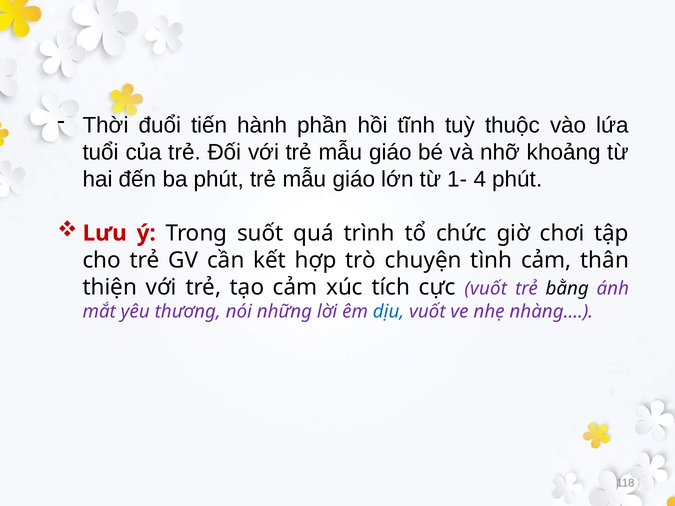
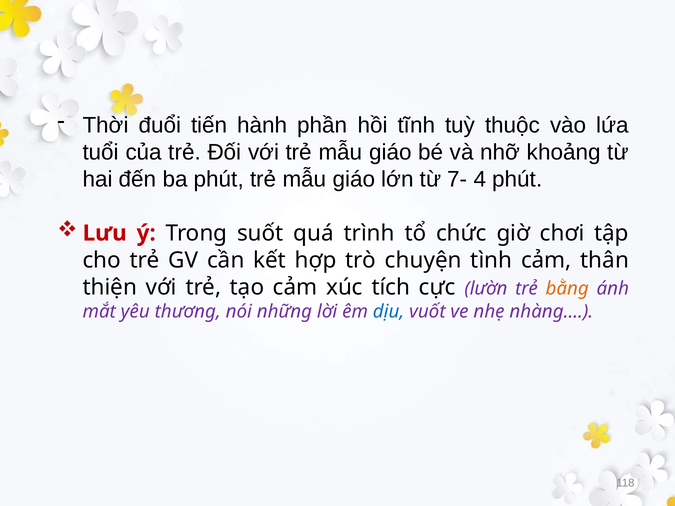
1-: 1- -> 7- (457, 179)
cực vuốt: vuốt -> lườn (486, 288)
bằng colour: black -> orange (567, 288)
